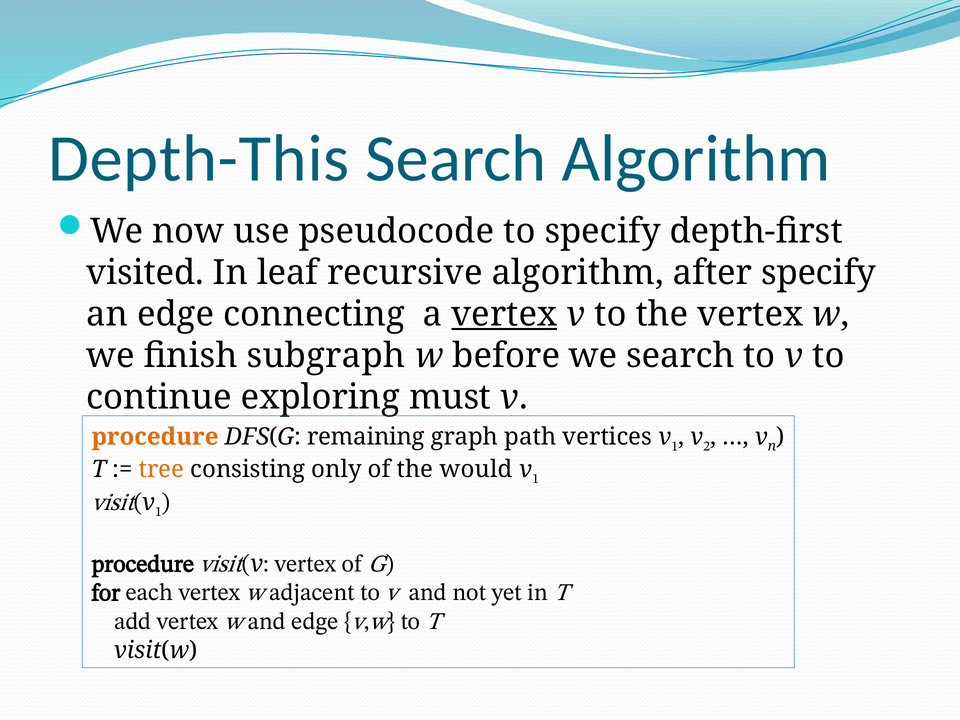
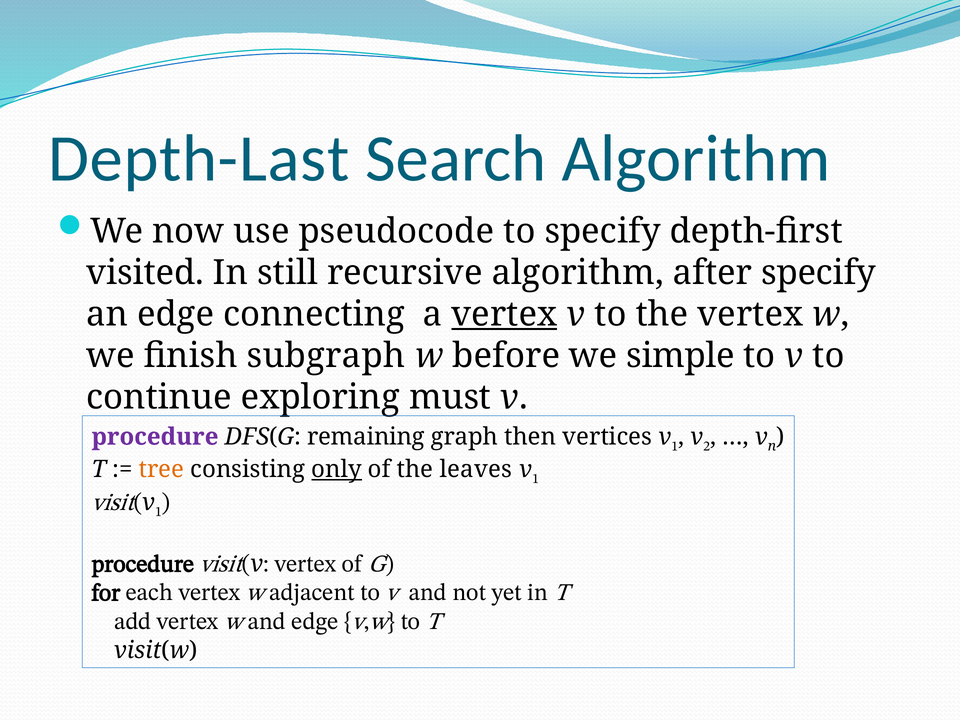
Depth-This: Depth-This -> Depth-Last (199, 159)
leaf: leaf -> still (288, 273)
we search: search -> simple (681, 356)
procedure colour: orange -> purple (155, 437)
path: path -> then (530, 437)
only underline: none -> present (337, 470)
would: would -> leaves (476, 470)
